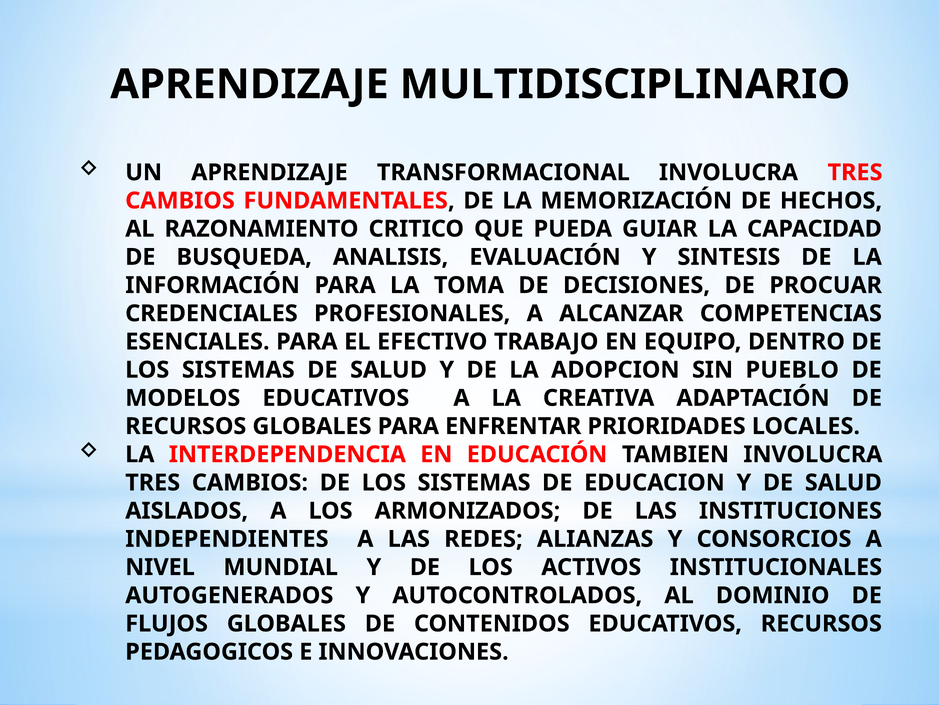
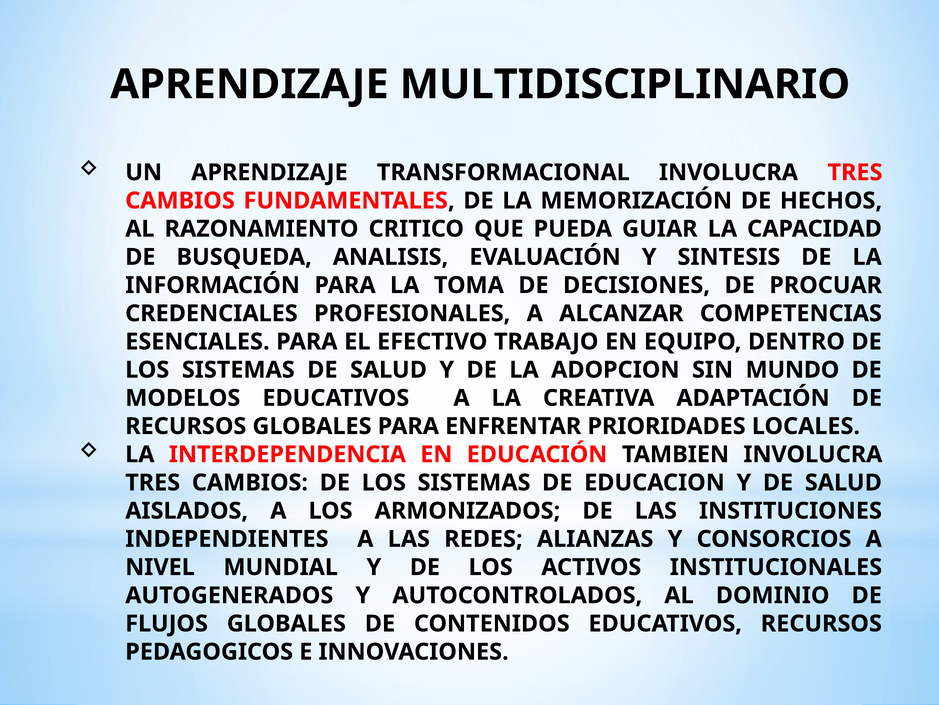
PUEBLO: PUEBLO -> MUNDO (792, 369)
